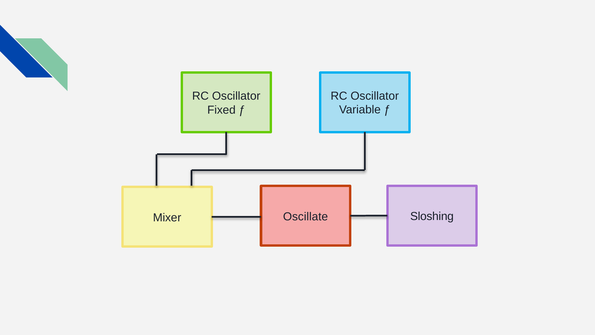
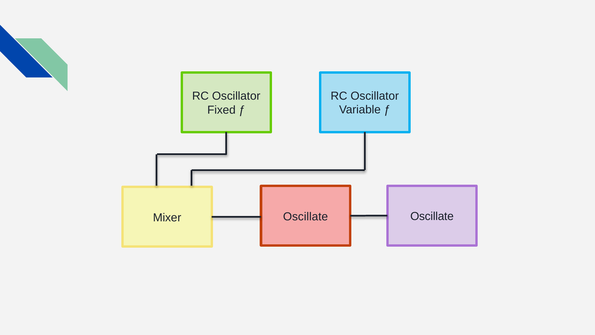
Sloshing: Sloshing -> Oscillate (432, 216)
